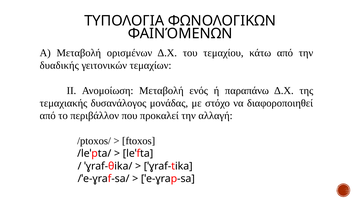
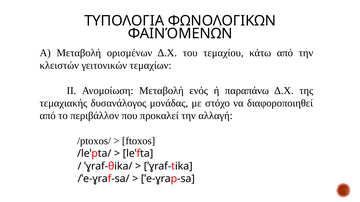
δυαδικής: δυαδικής -> κλειστών (59, 66)
